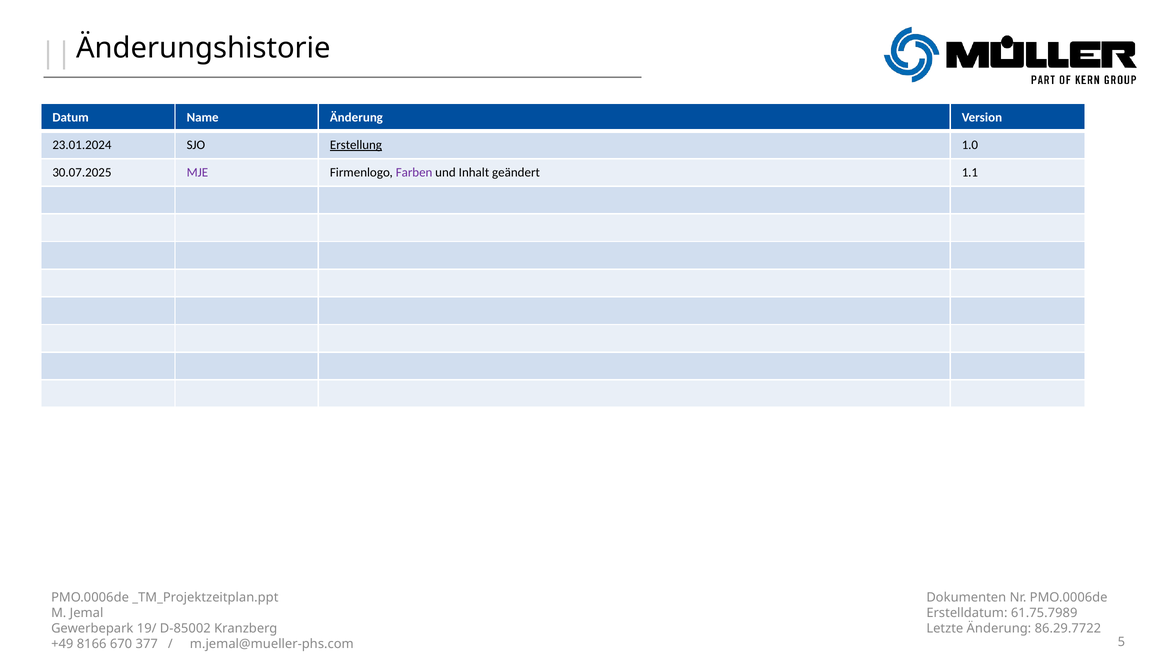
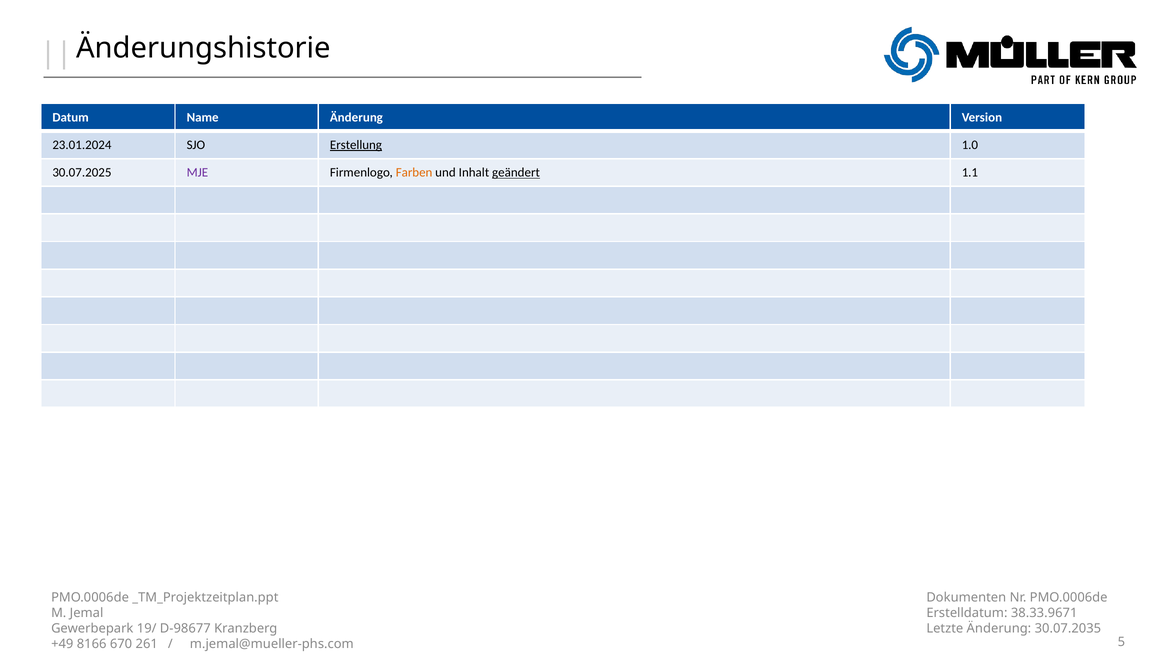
Farben colour: purple -> orange (414, 173)
geändert underline: none -> present (516, 173)
61.75.7989: 61.75.7989 -> 38.33.9671 (1044, 614)
D-85002: D-85002 -> D-98677 (185, 629)
86.29.7722: 86.29.7722 -> 30.07.2035 (1068, 629)
377: 377 -> 261 (147, 645)
